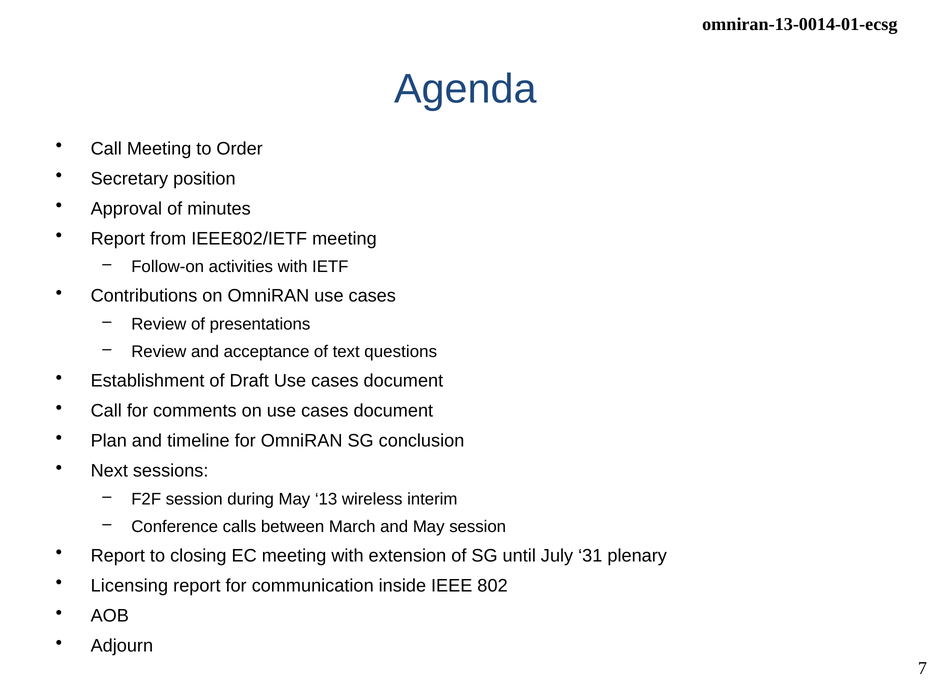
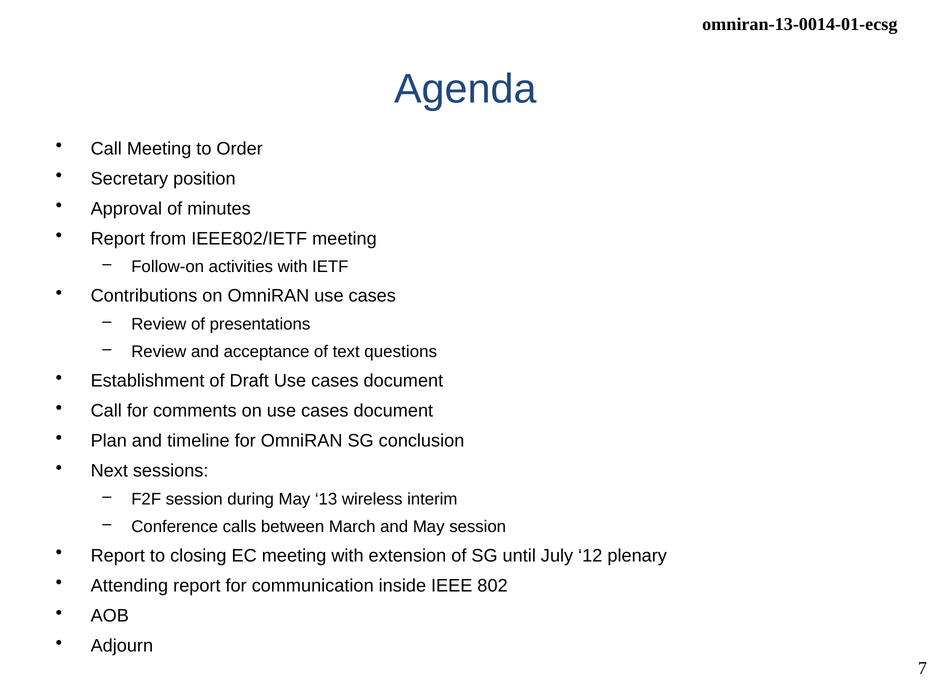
31: 31 -> 12 (590, 556)
Licensing: Licensing -> Attending (129, 586)
